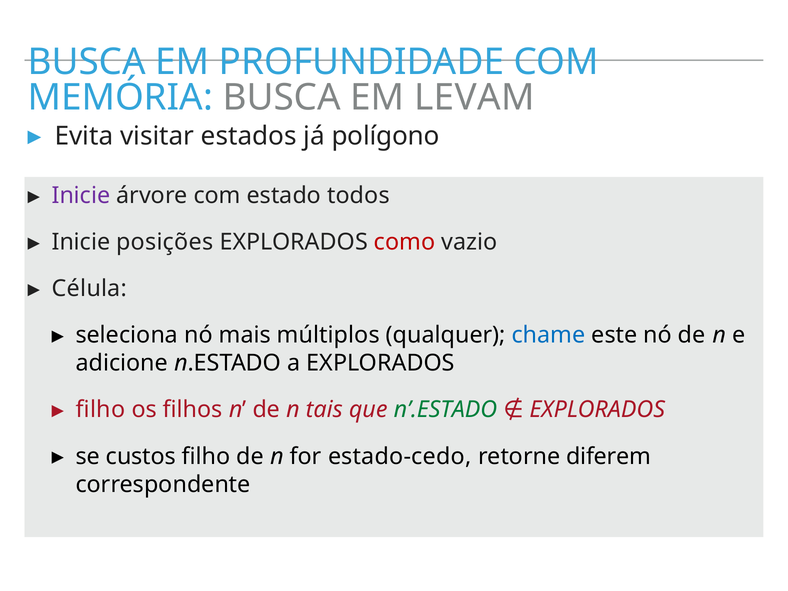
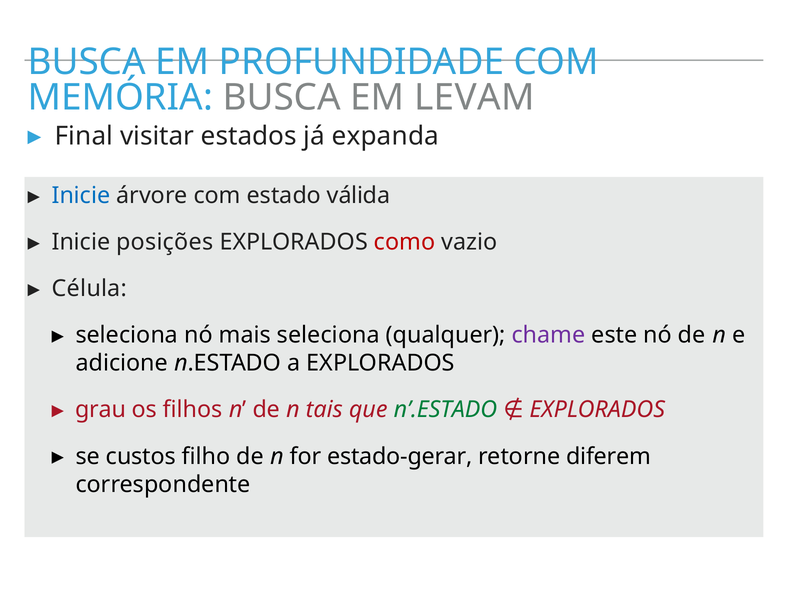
Evita: Evita -> Final (84, 136)
polígono: polígono -> expanda (385, 136)
Inicie colour: purple -> blue (81, 196)
todos: todos -> válida (359, 196)
mais múltiplos: múltiplos -> seleciona (328, 335)
chame colour: blue -> purple (548, 335)
filho: filho -> grau (101, 410)
estado-cedo: estado-cedo -> estado-gerar (400, 456)
